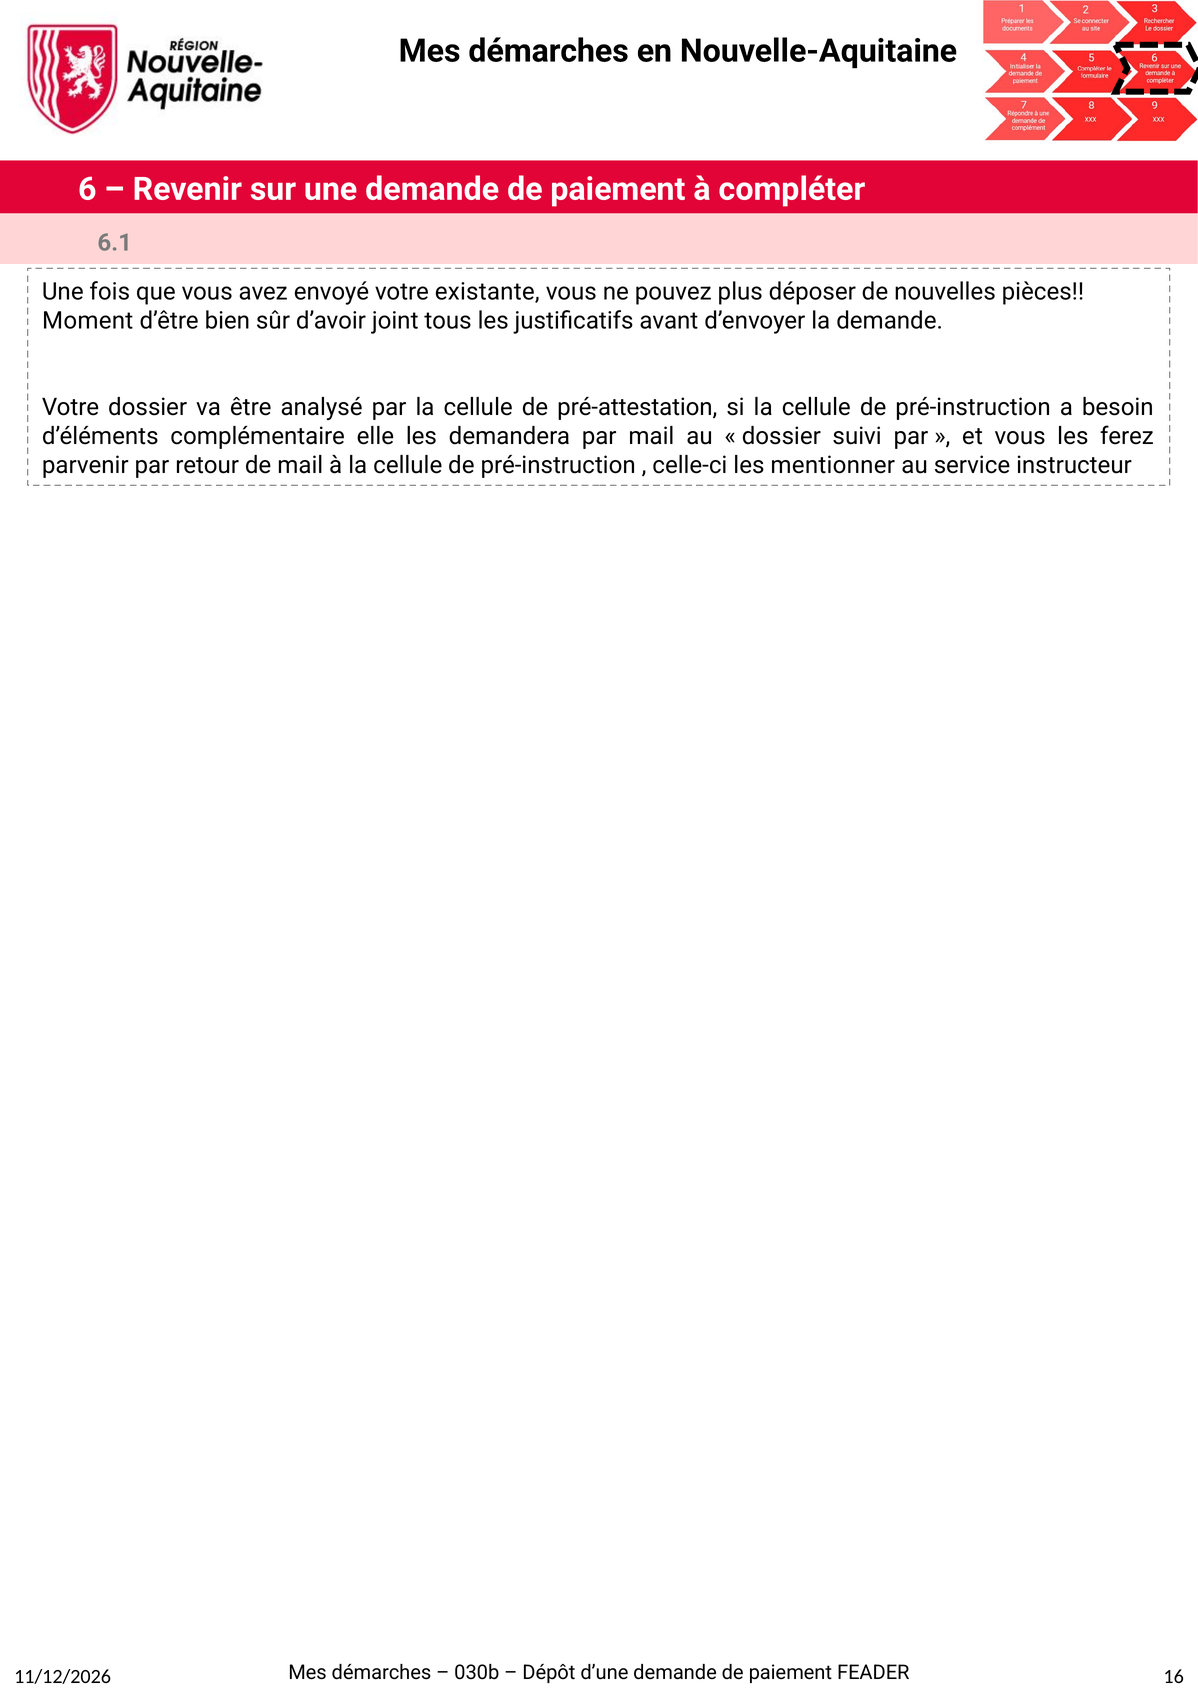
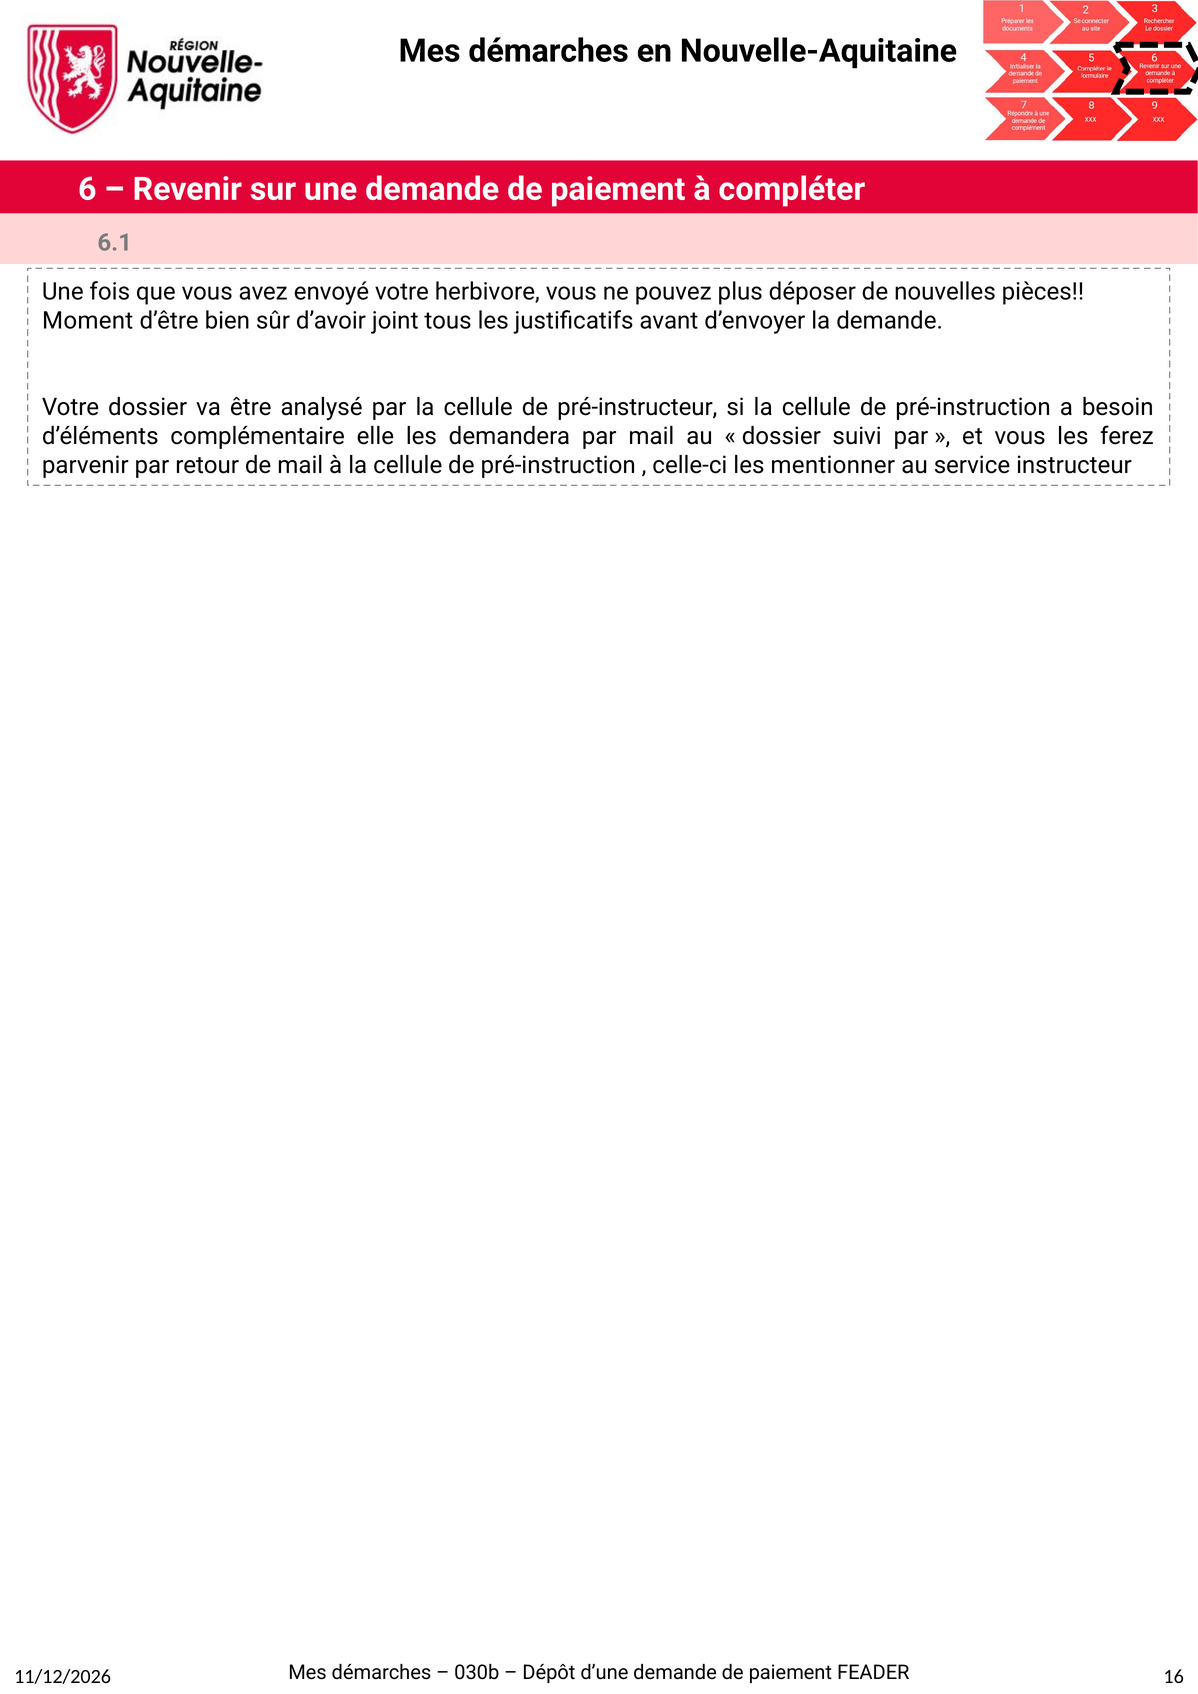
existante: existante -> herbivore (487, 292)
pré-attestation: pré-attestation -> pré-instructeur (637, 407)
